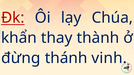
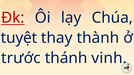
khẩn: khẩn -> tuyệt (19, 38)
đừng: đừng -> trước (21, 58)
